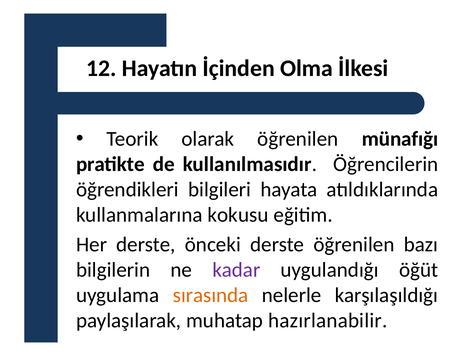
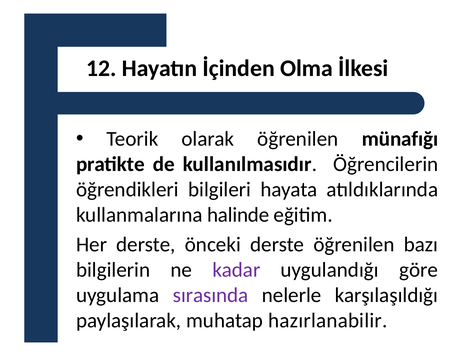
kokusu: kokusu -> halinde (238, 215)
öğüt: öğüt -> göre (419, 270)
sırasında colour: orange -> purple (211, 295)
